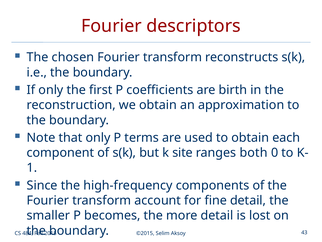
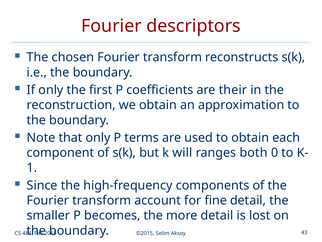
birth: birth -> their (233, 90)
site: site -> will (182, 152)
